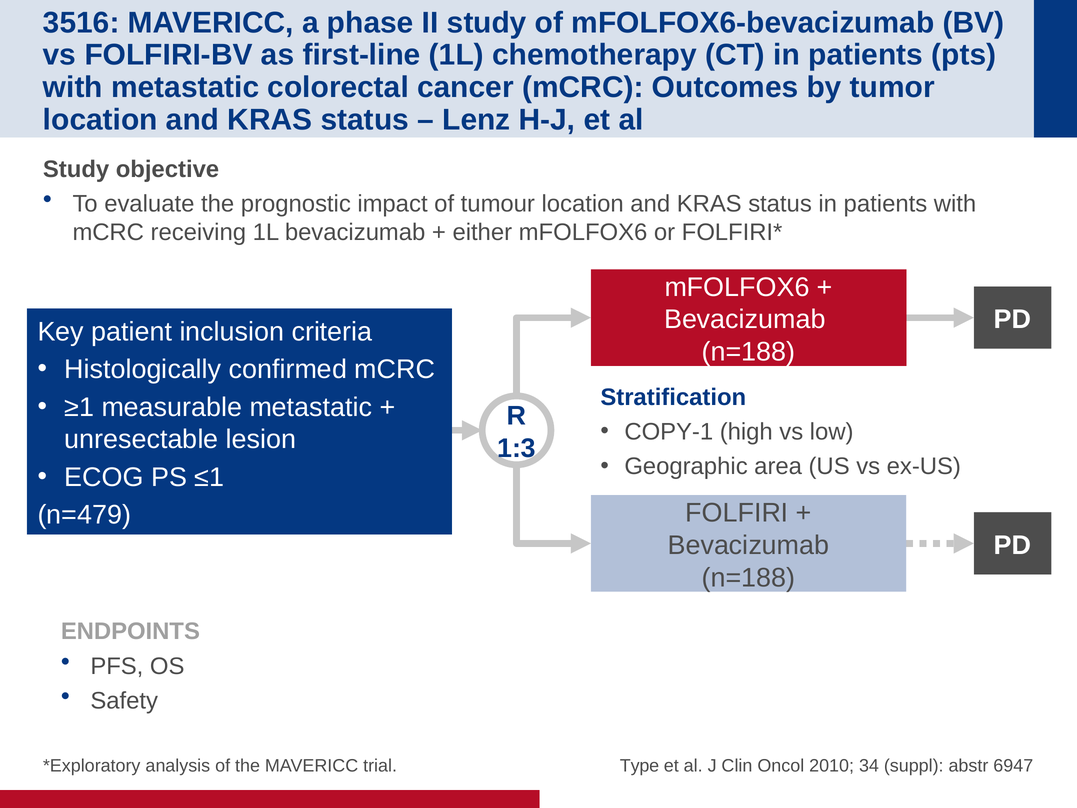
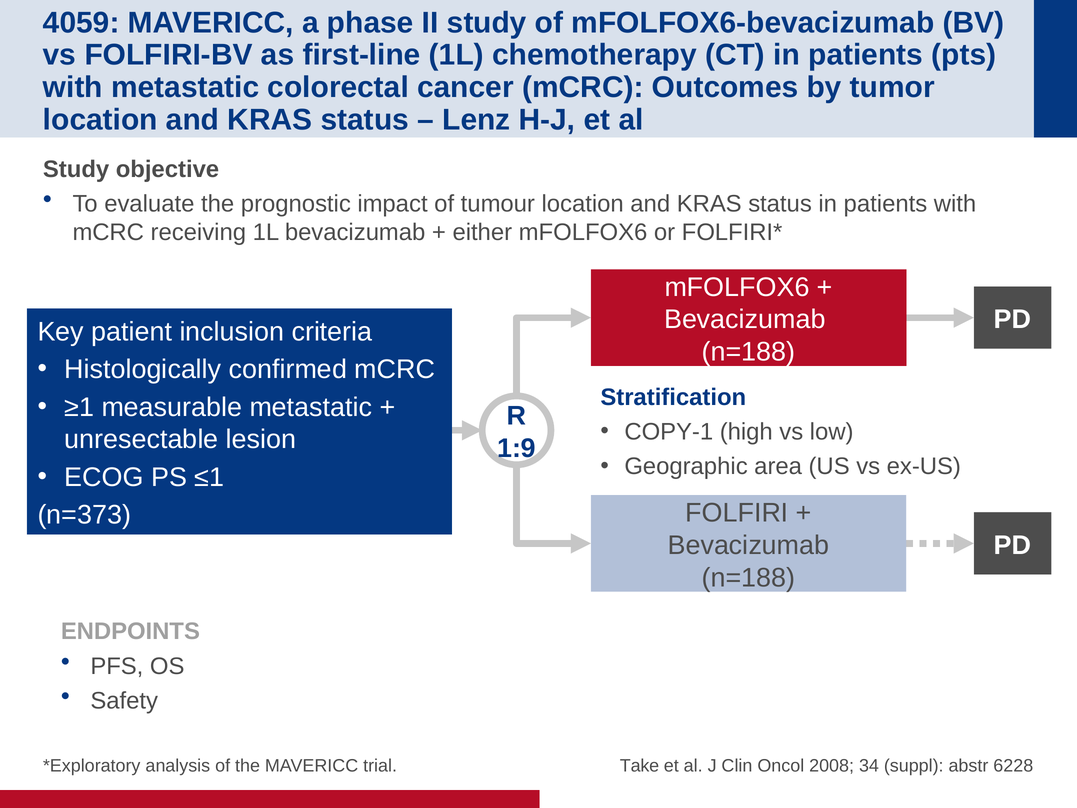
3516: 3516 -> 4059 (81, 23)
1:3: 1:3 -> 1:9 (517, 448)
n=479: n=479 -> n=373 (84, 515)
Type: Type -> Take (640, 766)
2010: 2010 -> 2008 (832, 766)
6947: 6947 -> 6228 (1013, 766)
